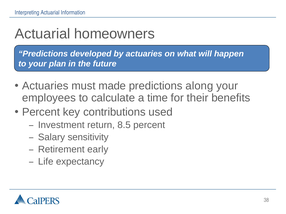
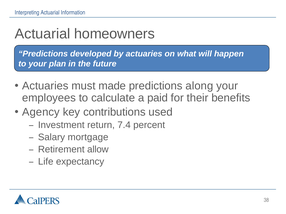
time: time -> paid (158, 98)
Percent: Percent -> Agency (41, 112)
8.5: 8.5 -> 7.4 (124, 125)
sensitivity: sensitivity -> mortgage (88, 138)
early: early -> allow (98, 150)
